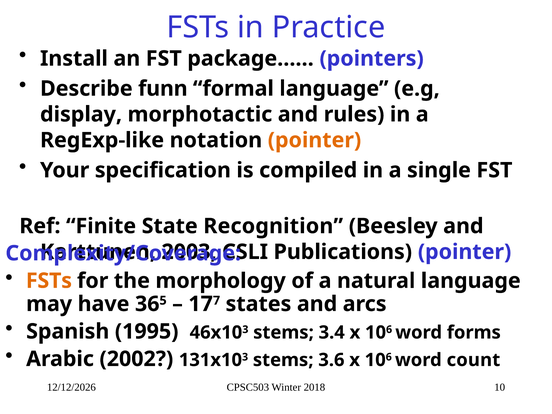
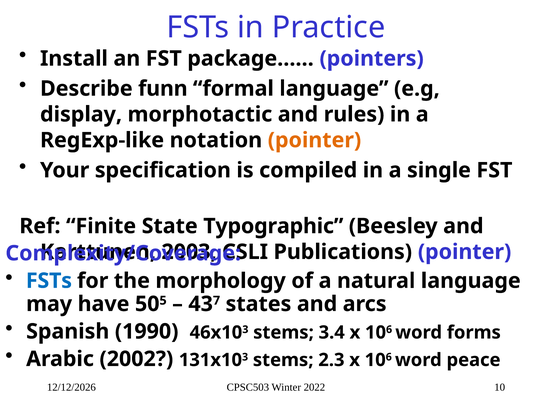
Recognition: Recognition -> Typographic (273, 226)
FSTs colour: orange -> blue (49, 281)
36: 36 -> 50 (147, 304)
17: 17 -> 43 (201, 304)
1995: 1995 -> 1990 (147, 331)
3.6: 3.6 -> 2.3 (331, 360)
count: count -> peace (474, 360)
2018: 2018 -> 2022 (314, 387)
